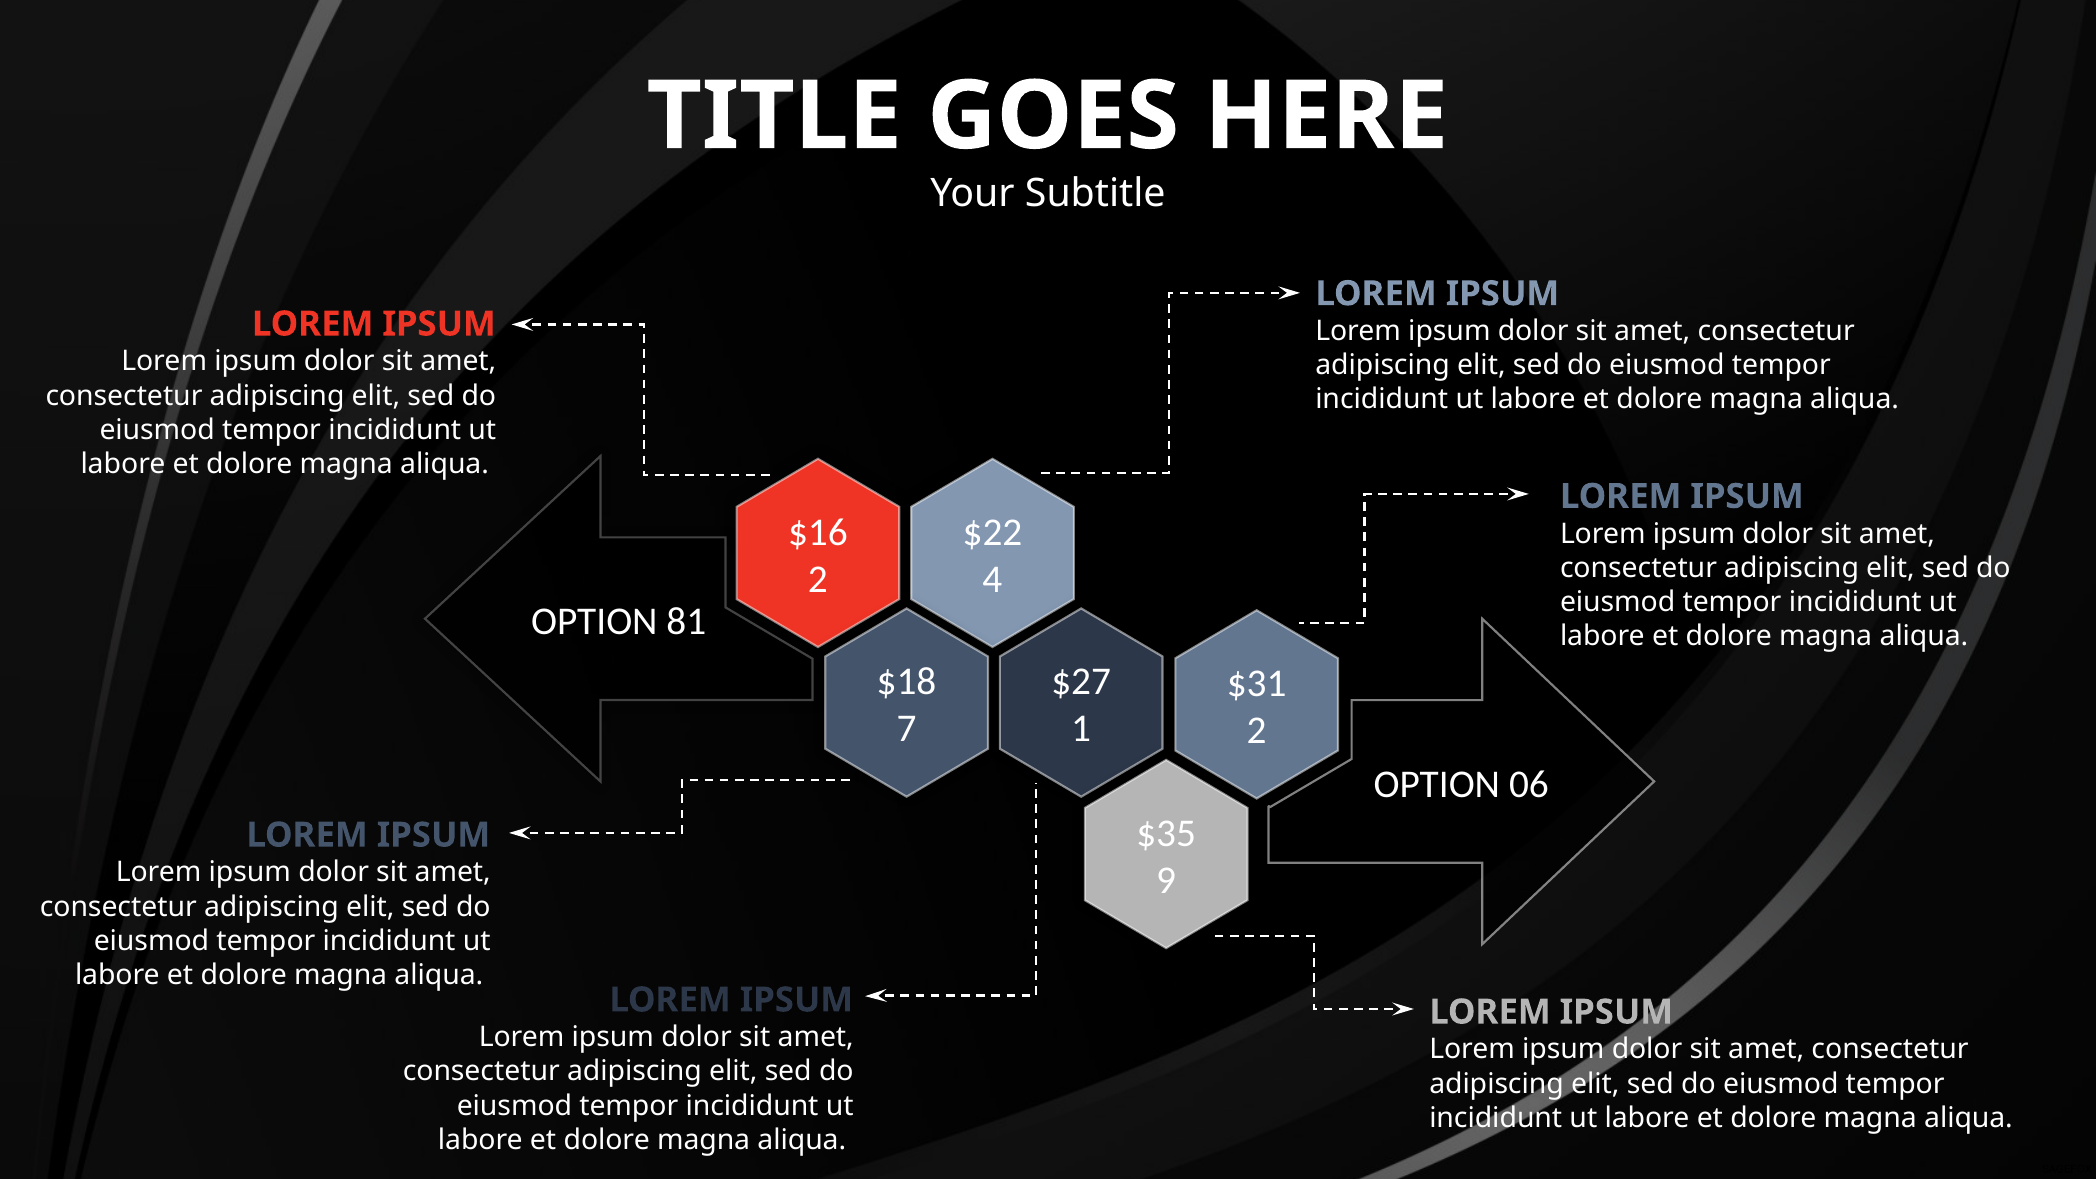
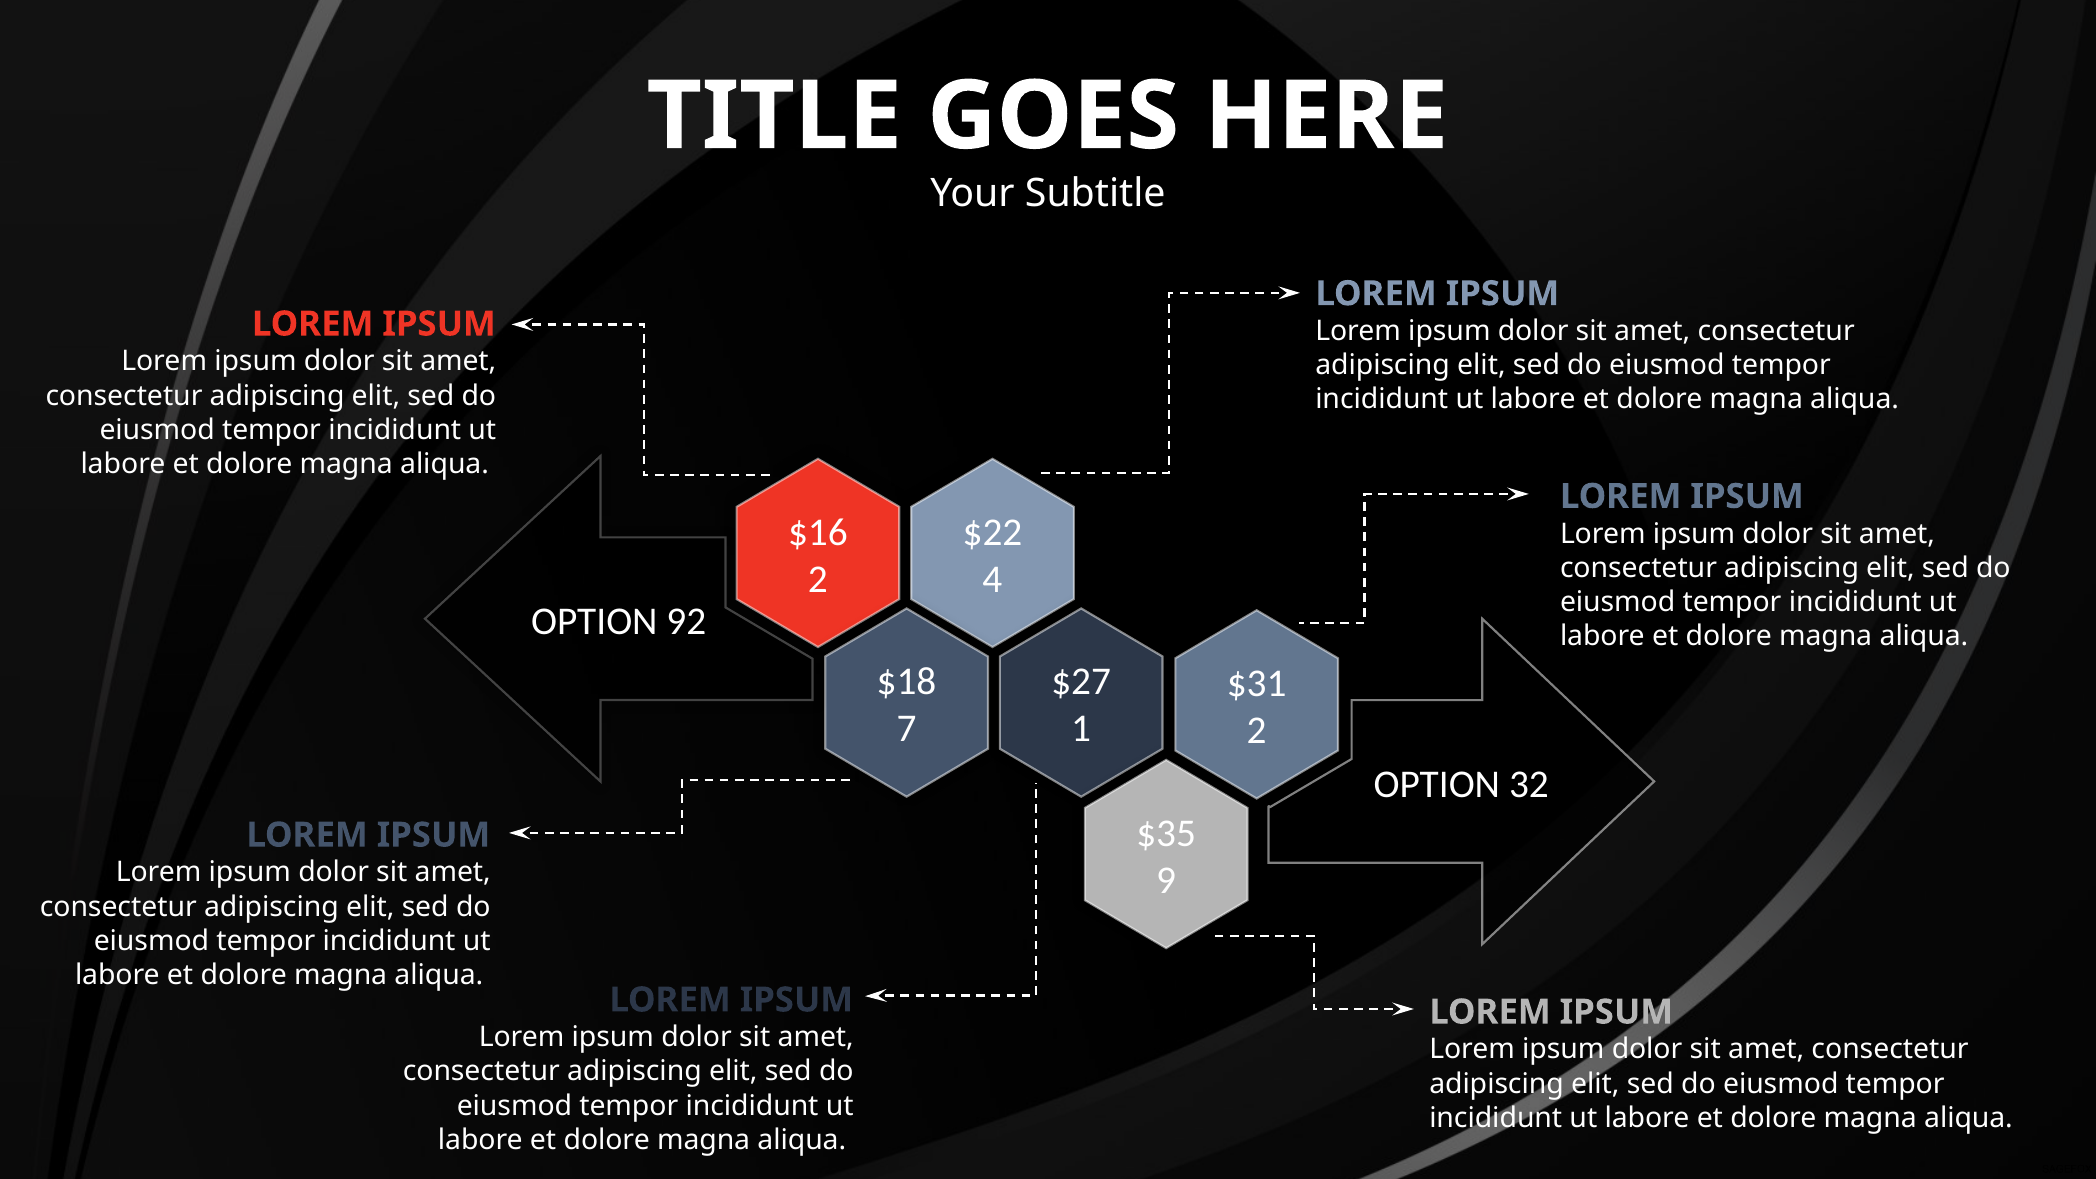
81: 81 -> 92 (686, 621)
06: 06 -> 32 (1529, 784)
